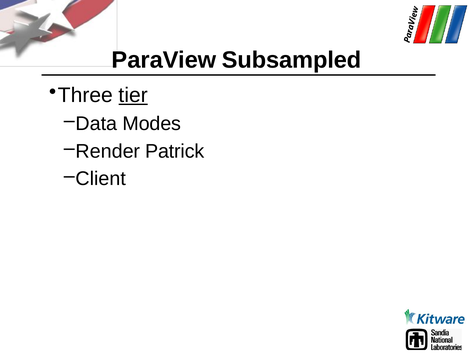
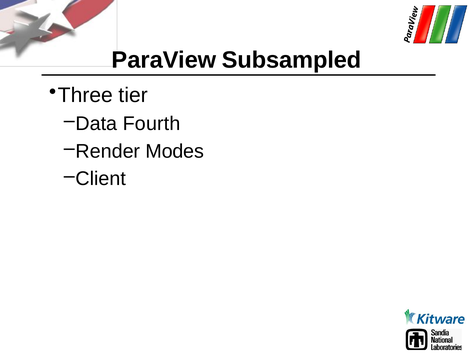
tier underline: present -> none (133, 95)
Modes: Modes -> Fourth (152, 123)
Patrick: Patrick -> Modes (175, 151)
